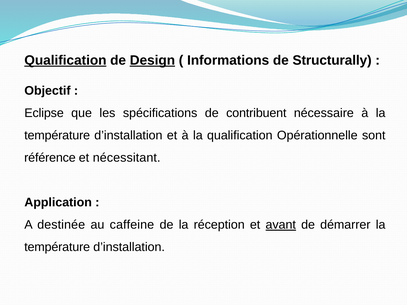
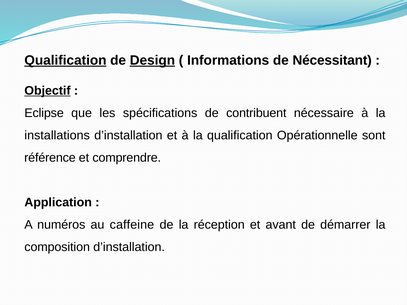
Structurally: Structurally -> Nécessitant (332, 60)
Objectif underline: none -> present (47, 91)
température: température -> installations (57, 136)
nécessitant: nécessitant -> comprendre (127, 158)
destinée: destinée -> numéros (61, 225)
avant underline: present -> none (281, 225)
température: température -> composition (57, 247)
